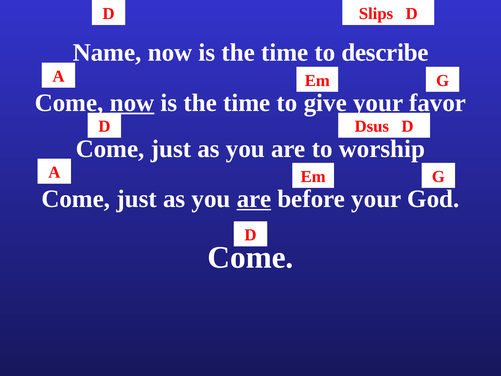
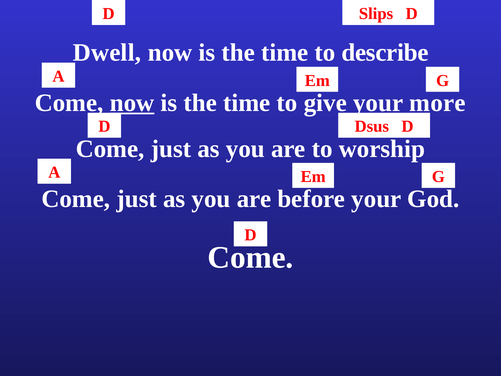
Name: Name -> Dwell (107, 53)
favor: favor -> more (437, 103)
are underline: present -> none (254, 199)
